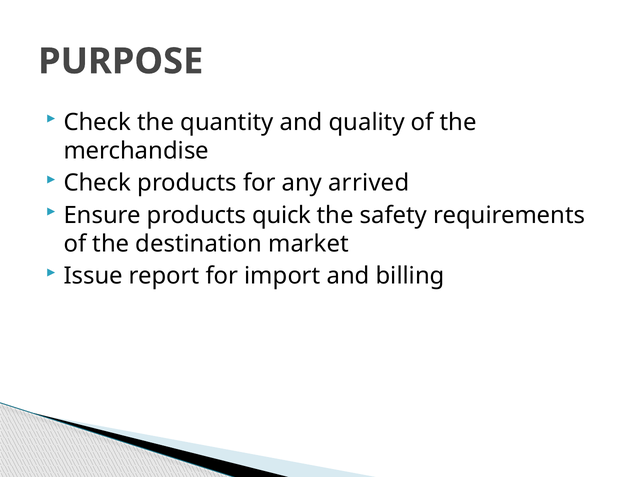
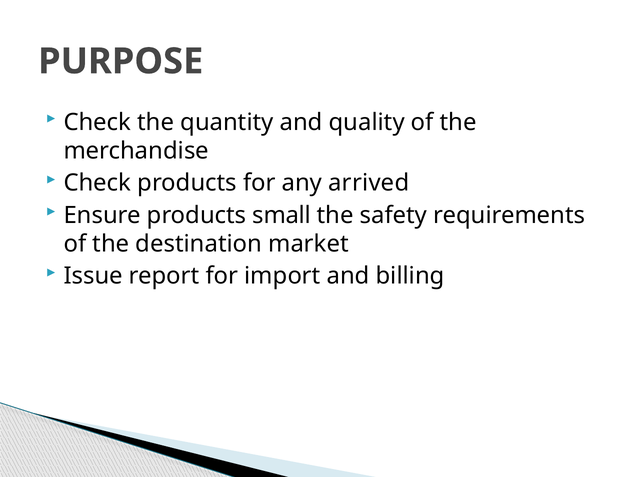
quick: quick -> small (282, 215)
